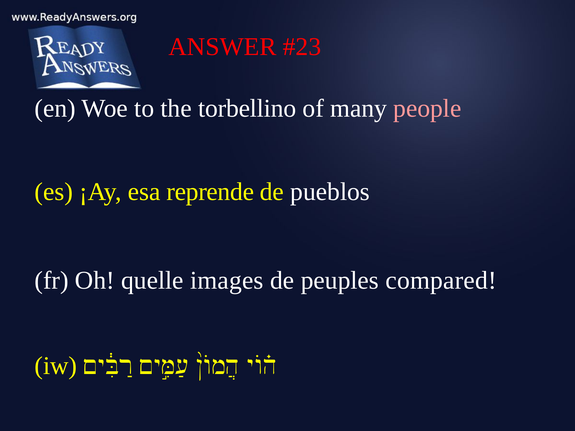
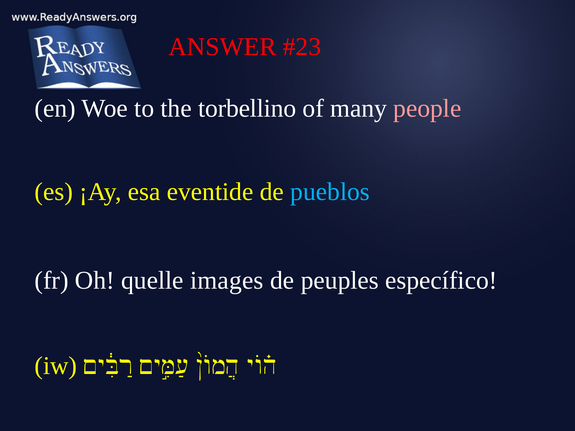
reprende: reprende -> eventide (210, 192)
pueblos colour: white -> light blue (330, 192)
compared: compared -> específico (441, 281)
